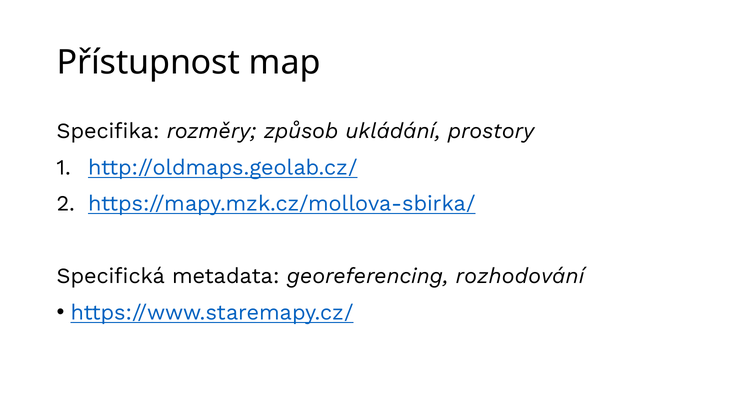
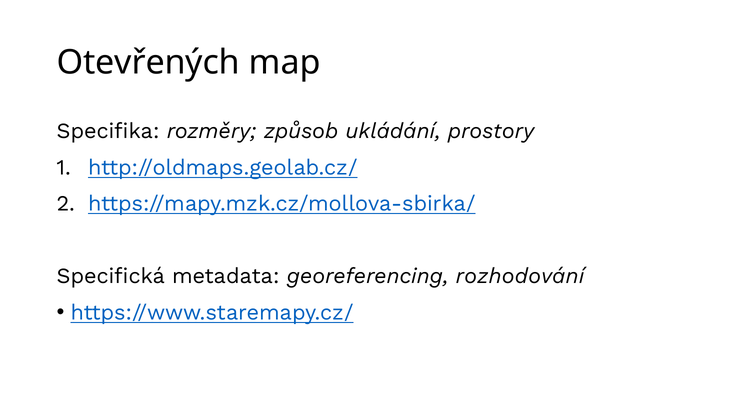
Přístupnost: Přístupnost -> Otevřených (148, 62)
